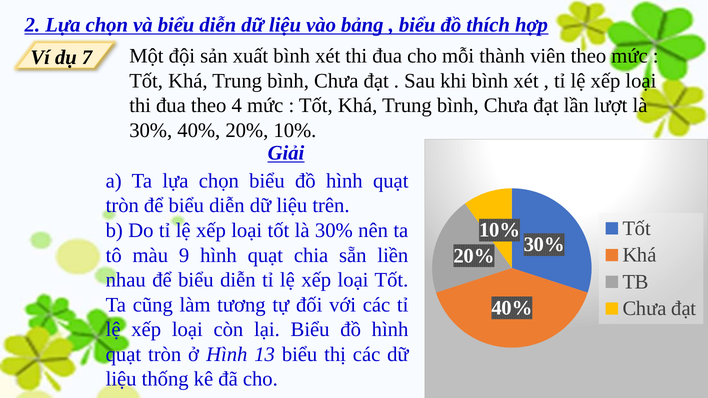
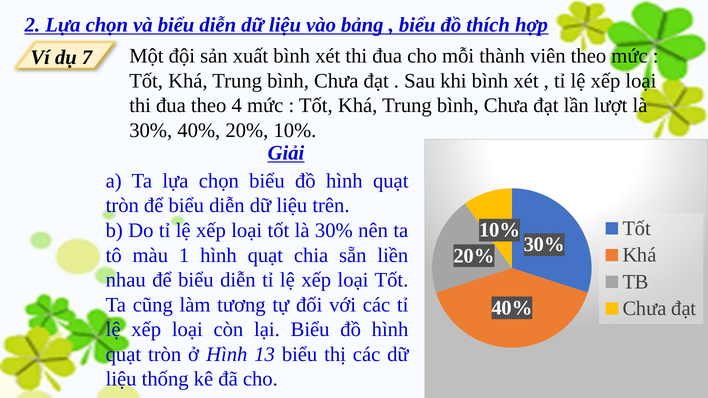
9: 9 -> 1 (184, 255)
